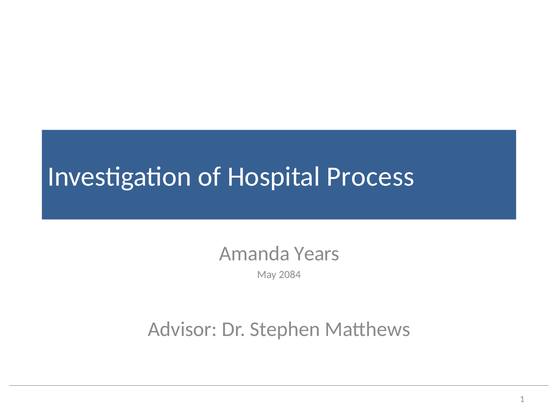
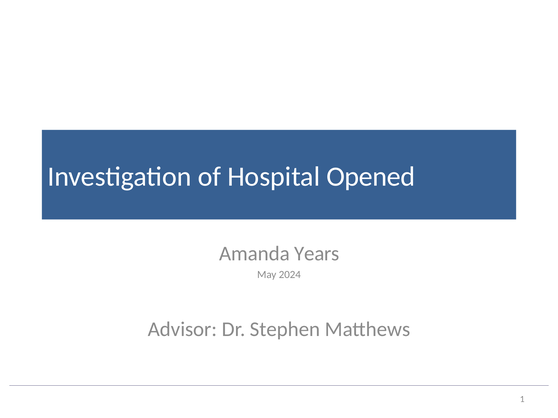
Process: Process -> Opened (371, 177)
2084: 2084 -> 2024 (290, 275)
